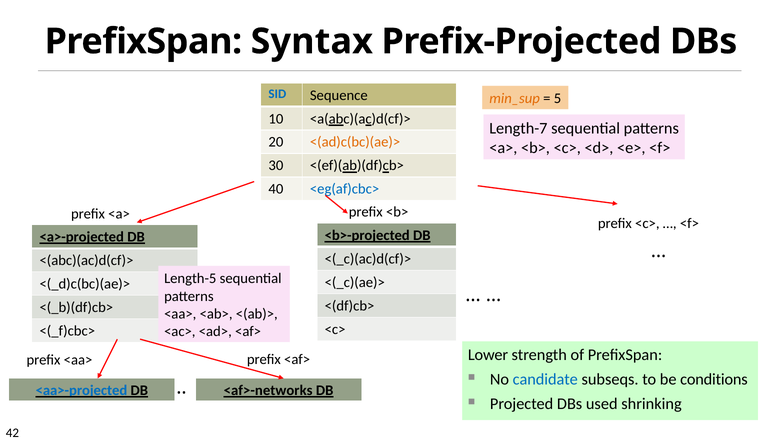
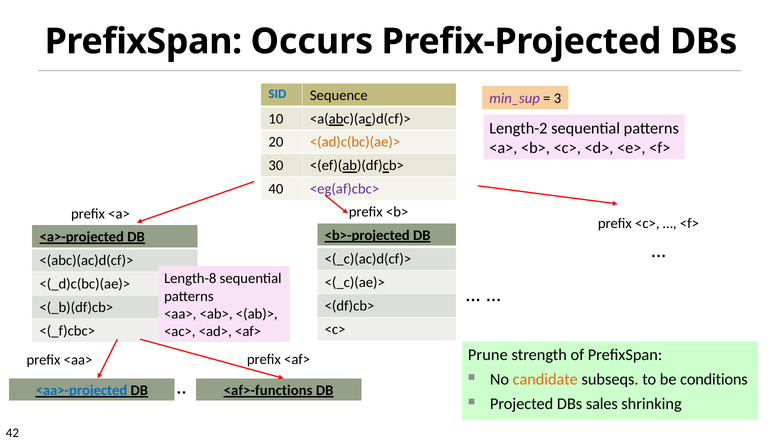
Syntax: Syntax -> Occurs (312, 41)
min_sup colour: orange -> purple (515, 98)
5: 5 -> 3 (557, 98)
Length-7: Length-7 -> Length-2 (518, 128)
<eg(af)cbc> colour: blue -> purple (345, 189)
Length-5: Length-5 -> Length-8 (190, 279)
Lower: Lower -> Prune (488, 355)
candidate colour: blue -> orange (545, 379)
<af>-networks: <af>-networks -> <af>-functions (268, 390)
used: used -> sales (602, 404)
